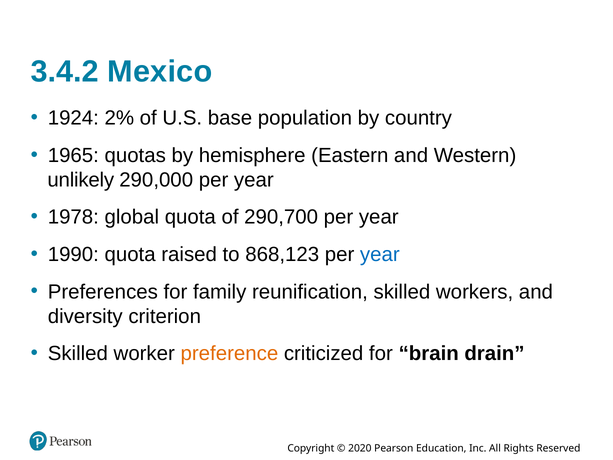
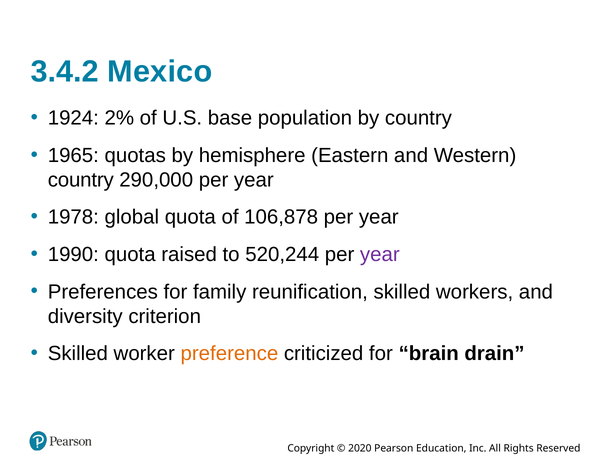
unlikely: unlikely -> country (81, 180)
290,700: 290,700 -> 106,878 (281, 217)
868,123: 868,123 -> 520,244 (282, 254)
year colour: blue -> purple (380, 254)
